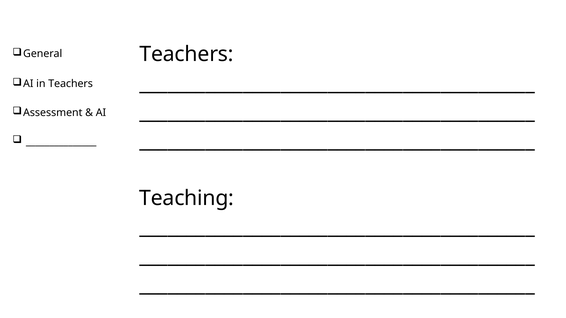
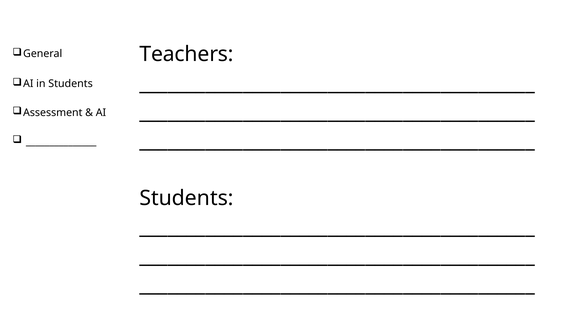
in Teachers: Teachers -> Students (71, 84)
Teaching: Teaching -> Students (187, 198)
